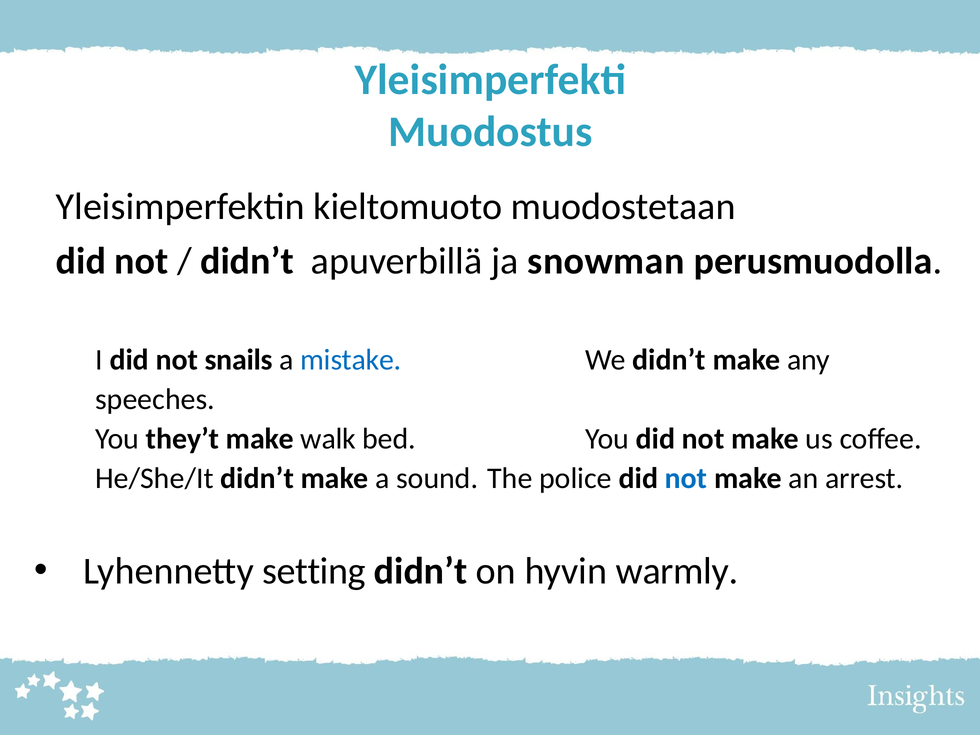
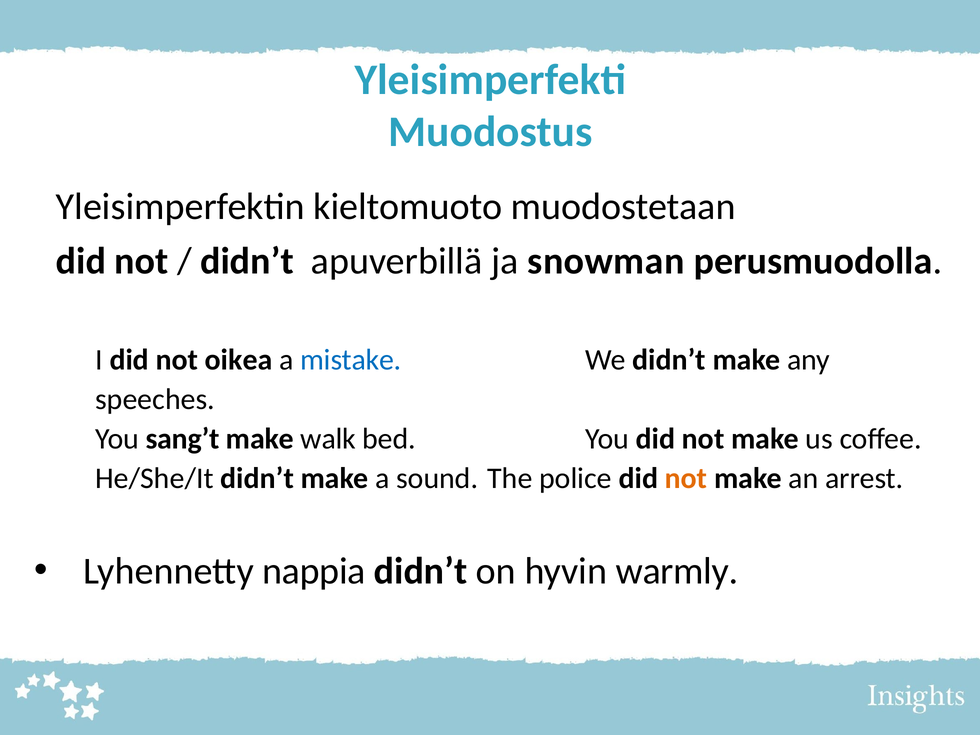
snails: snails -> oikea (239, 360)
they’t: they’t -> sang’t (183, 439)
not colour: blue -> orange (686, 478)
setting: setting -> nappia (314, 571)
